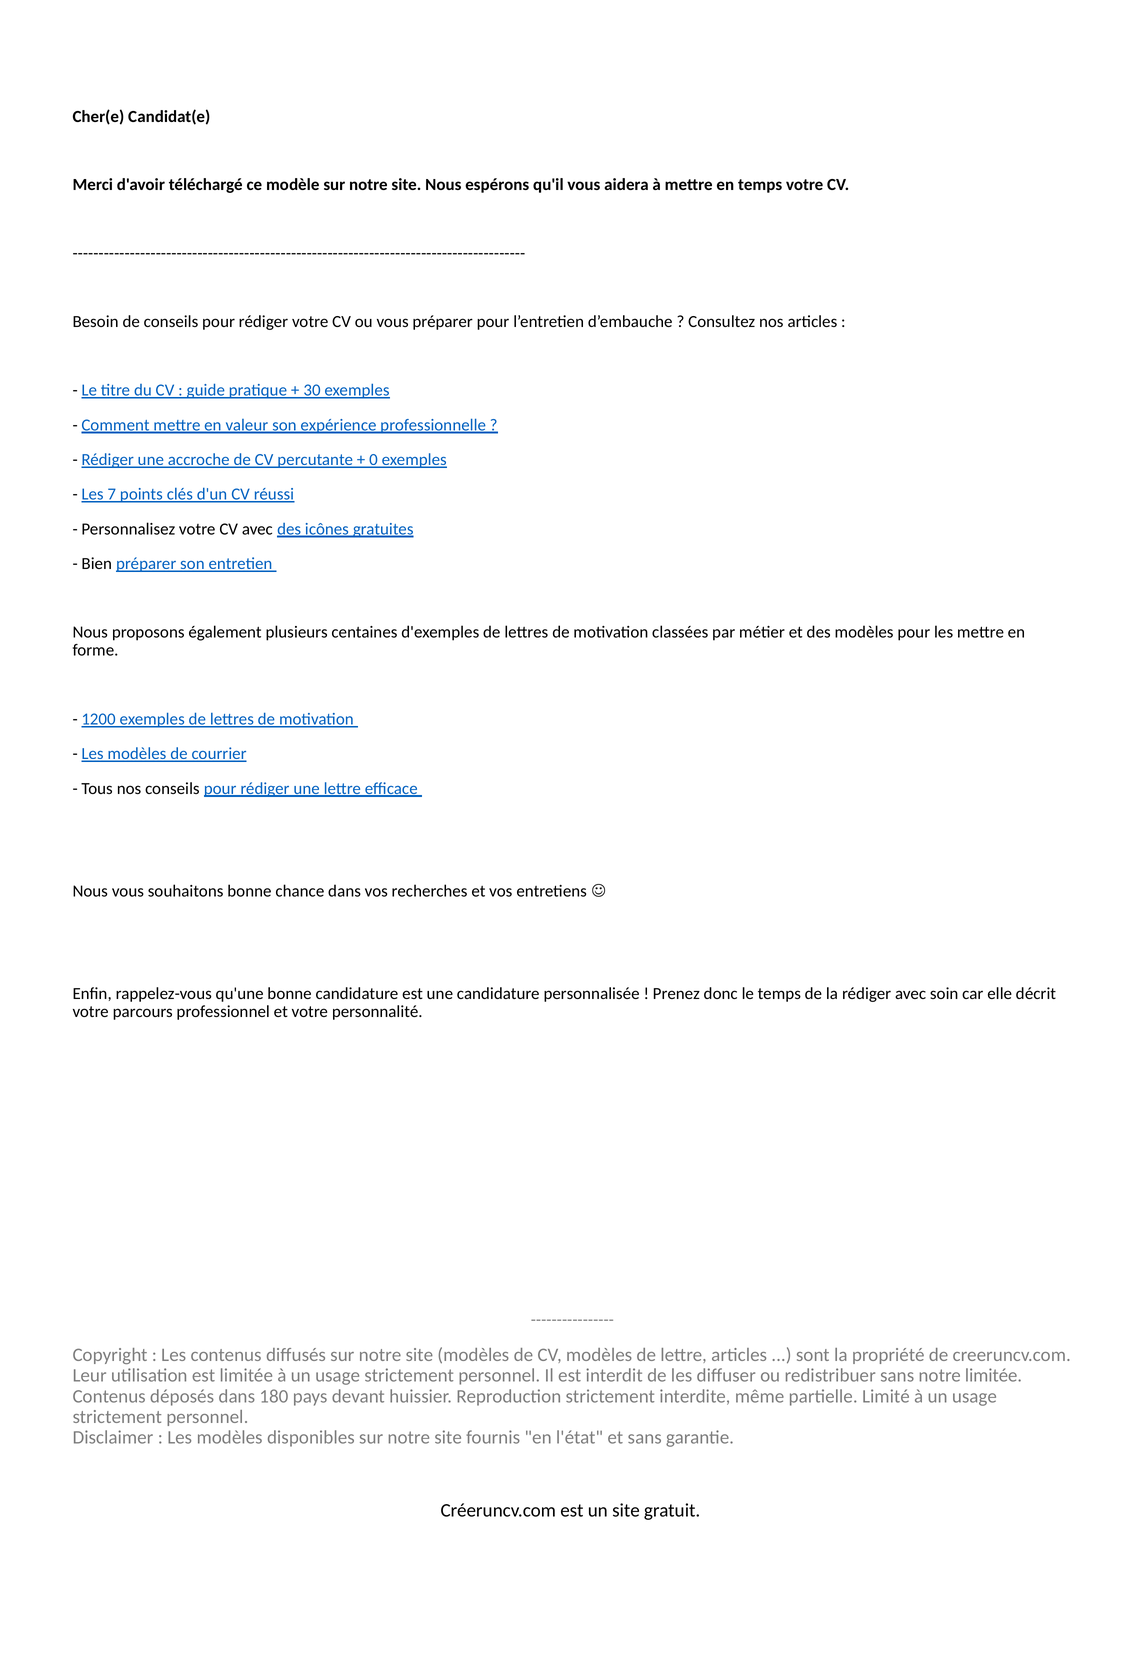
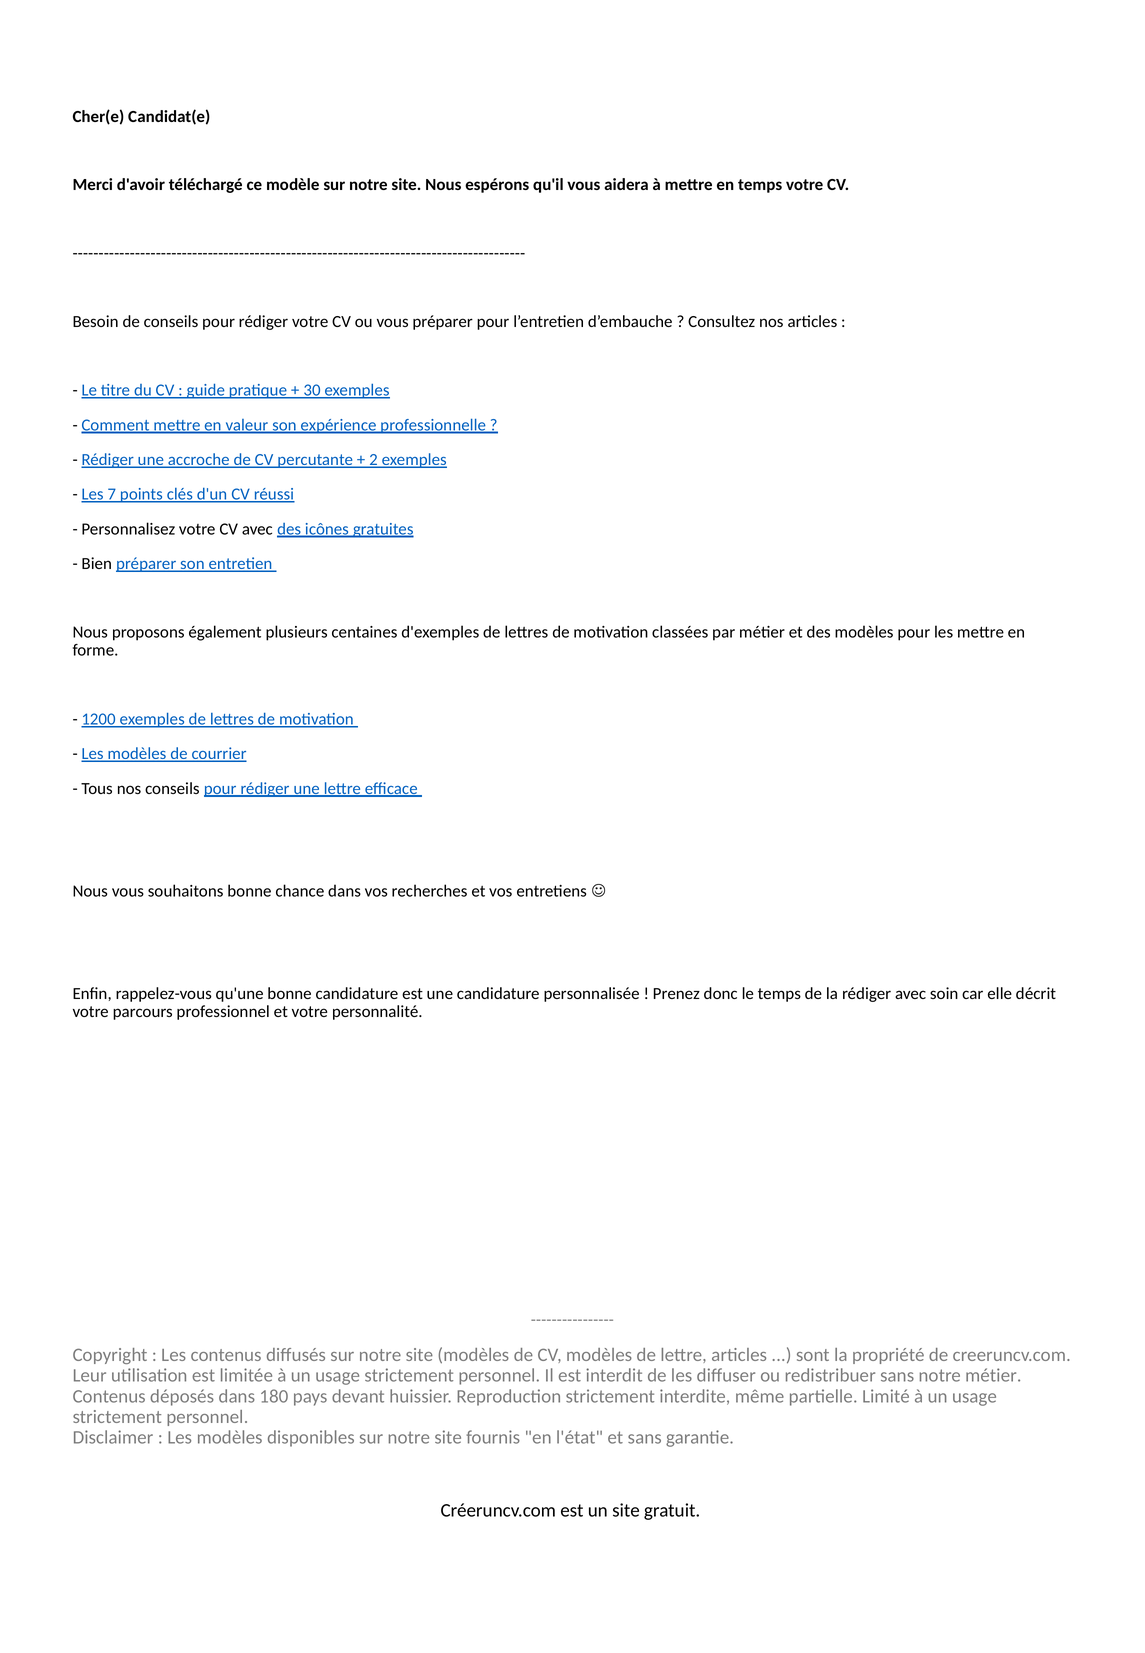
0: 0 -> 2 (373, 460)
notre limitée: limitée -> métier (993, 1376)
